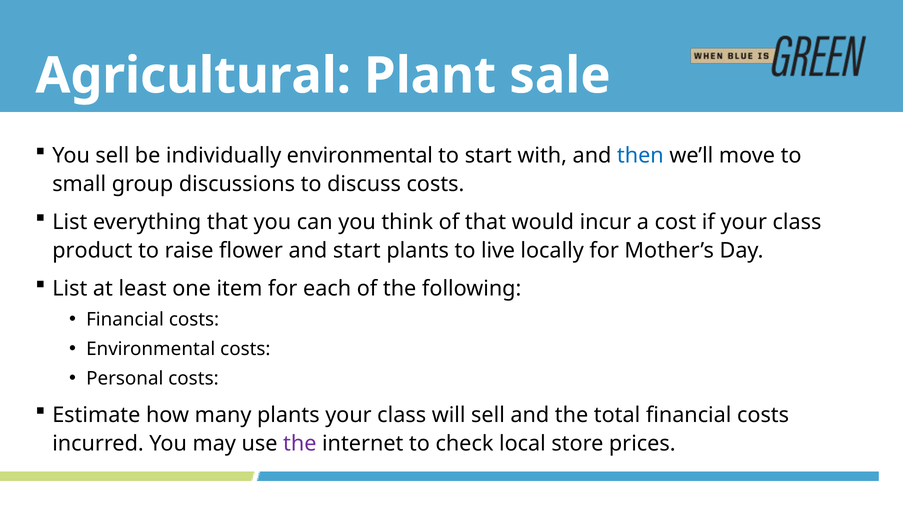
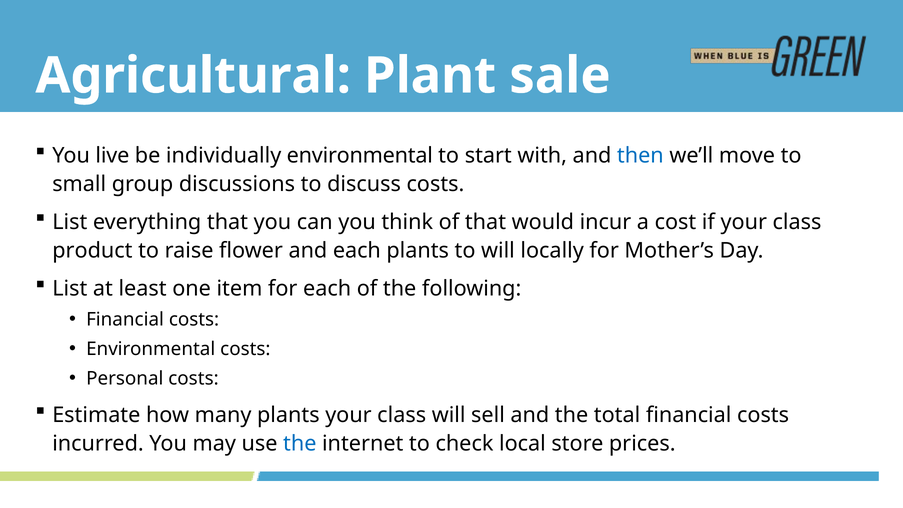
You sell: sell -> live (112, 156)
and start: start -> each (357, 251)
to live: live -> will (498, 251)
the colour: purple -> blue (300, 444)
